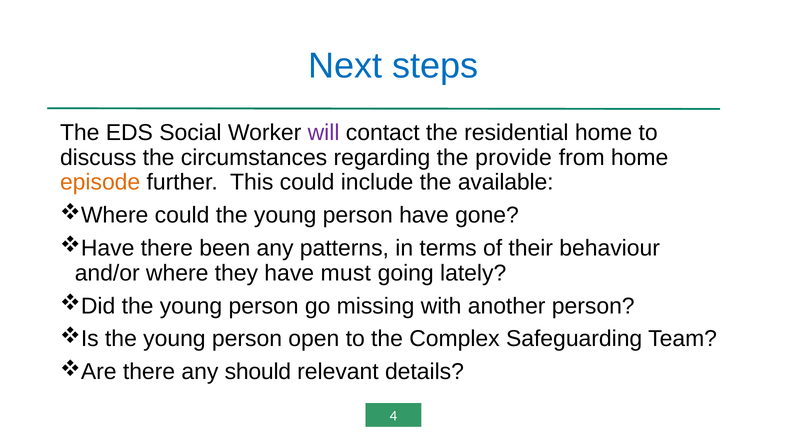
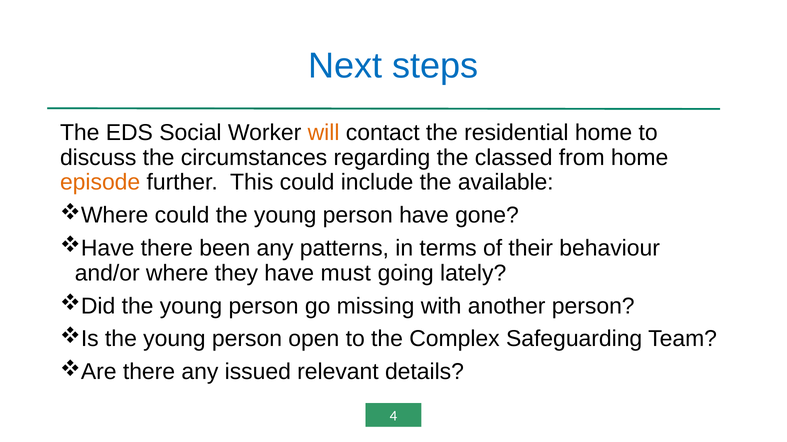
will colour: purple -> orange (324, 133)
provide: provide -> classed (514, 158)
should: should -> issued (258, 372)
